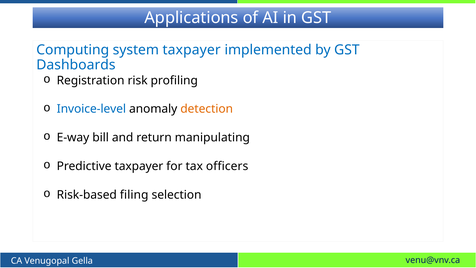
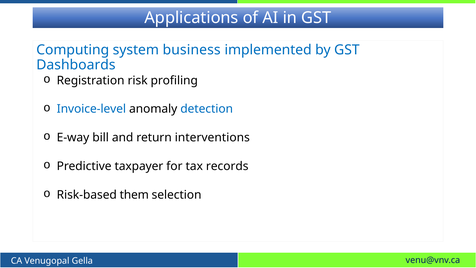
system taxpayer: taxpayer -> business (192, 50)
detection colour: orange -> blue (207, 109)
manipulating: manipulating -> interventions (212, 137)
officers: officers -> records (227, 166)
filing: filing -> them (134, 195)
